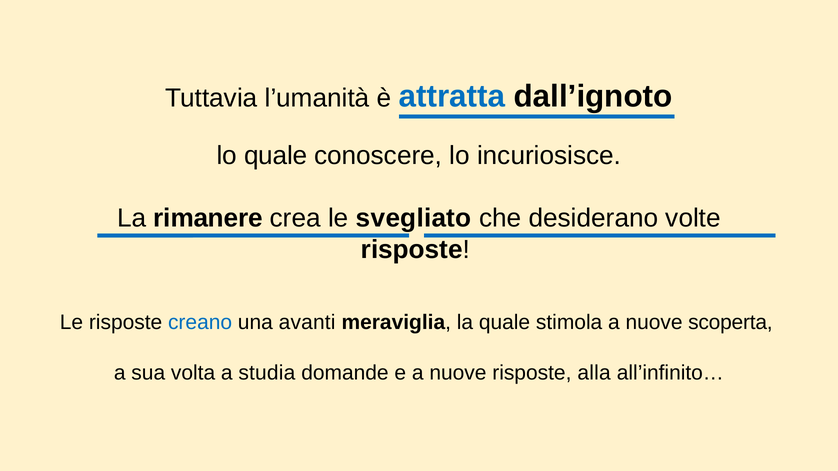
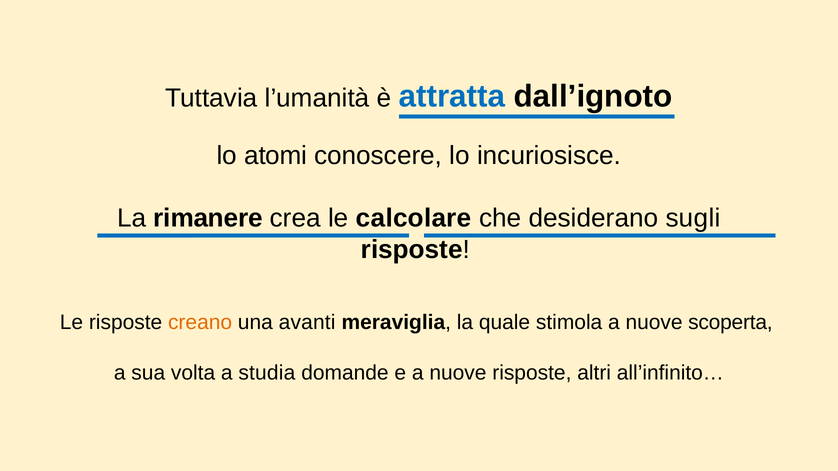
lo quale: quale -> atomi (276, 156)
svegliato: svegliato -> calcolare (414, 218)
volte: volte -> sugli (693, 218)
creano colour: blue -> orange (200, 323)
alla: alla -> altri (594, 373)
